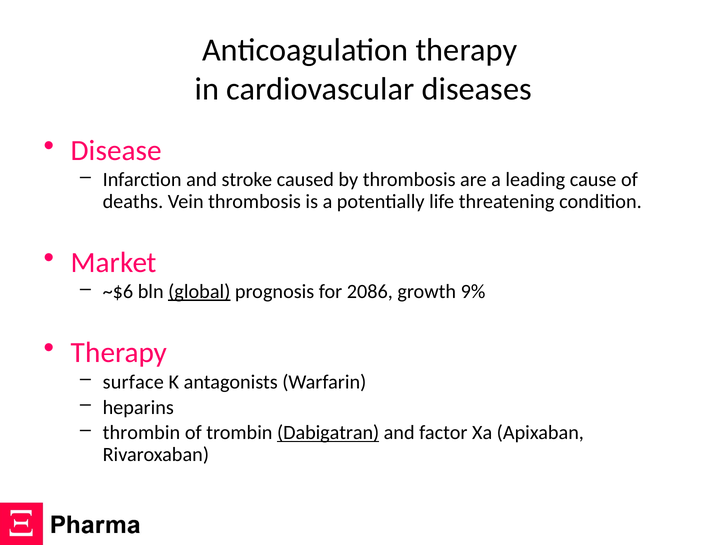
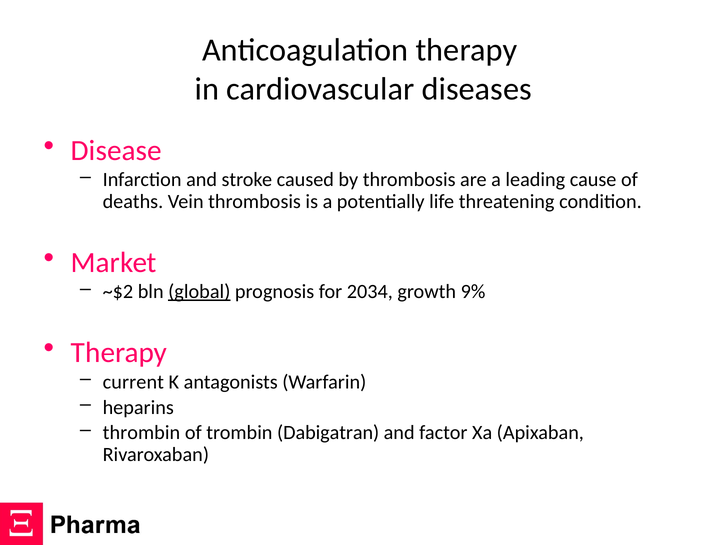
~$6: ~$6 -> ~$2 (118, 292)
2086: 2086 -> 2034 (370, 292)
surface: surface -> current (133, 382)
Dabigatran underline: present -> none (328, 433)
